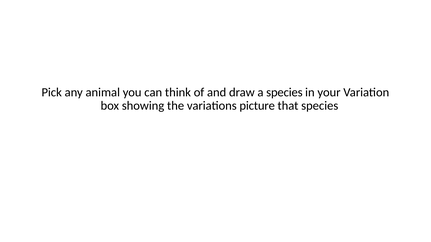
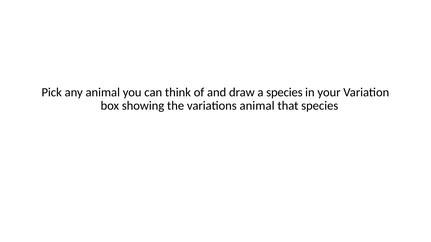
variations picture: picture -> animal (257, 106)
